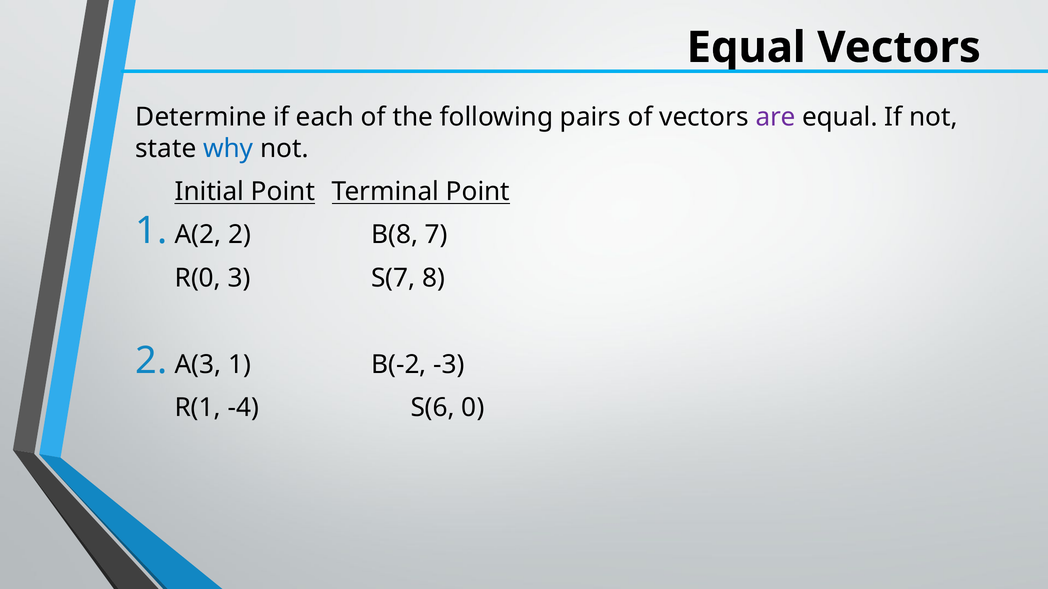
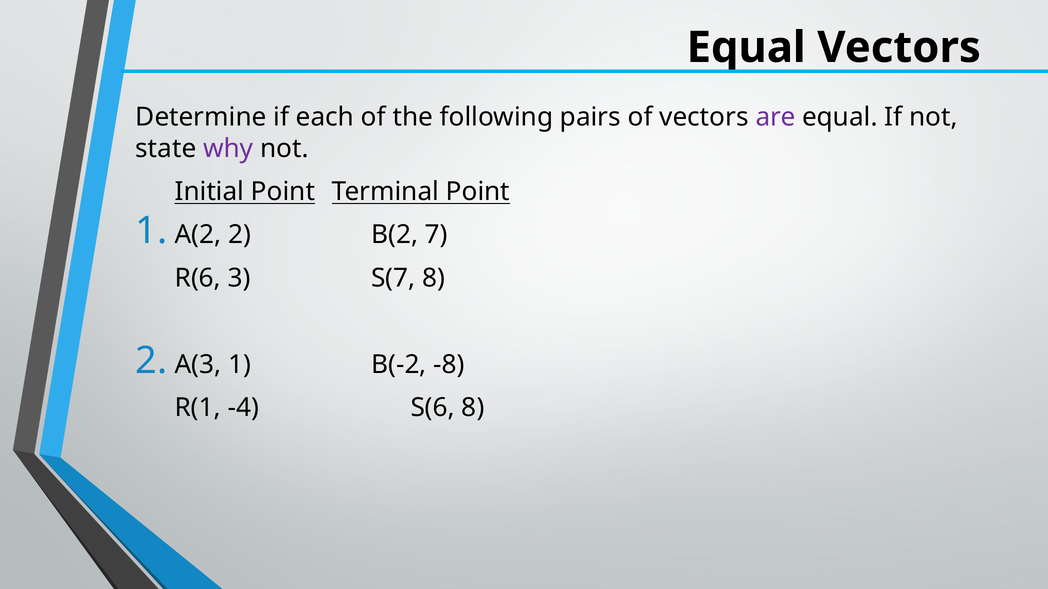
why colour: blue -> purple (228, 149)
B(8: B(8 -> B(2 (395, 235)
R(0: R(0 -> R(6 (198, 278)
-3: -3 -> -8 (449, 365)
S(6 0: 0 -> 8 (473, 408)
